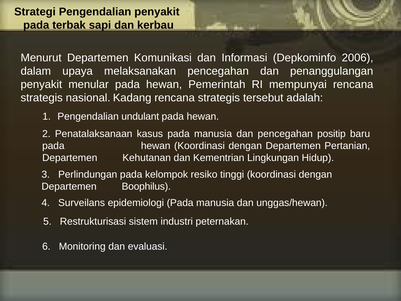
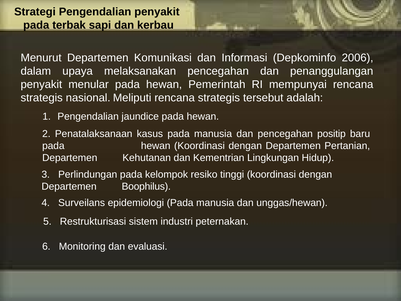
Kadang: Kadang -> Meliputi (132, 98)
undulant: undulant -> jaundice (140, 116)
